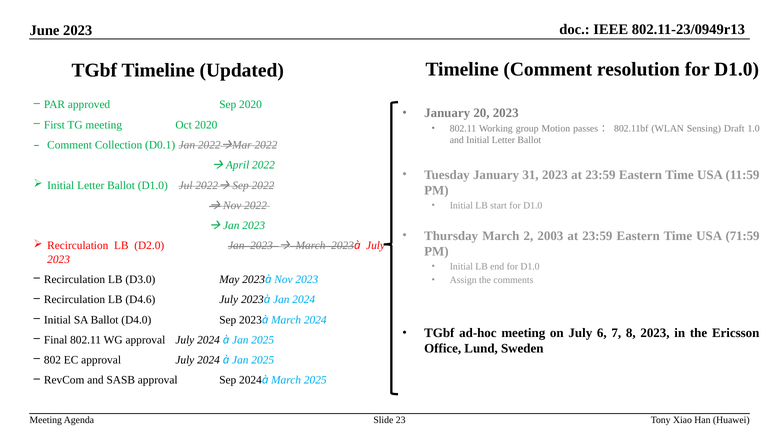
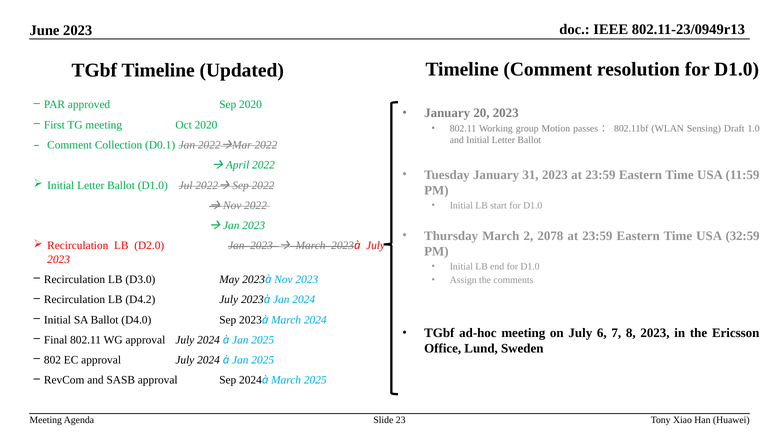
2003: 2003 -> 2078 (550, 236)
71:59: 71:59 -> 32:59 (743, 236)
D4.6: D4.6 -> D4.2 (140, 300)
